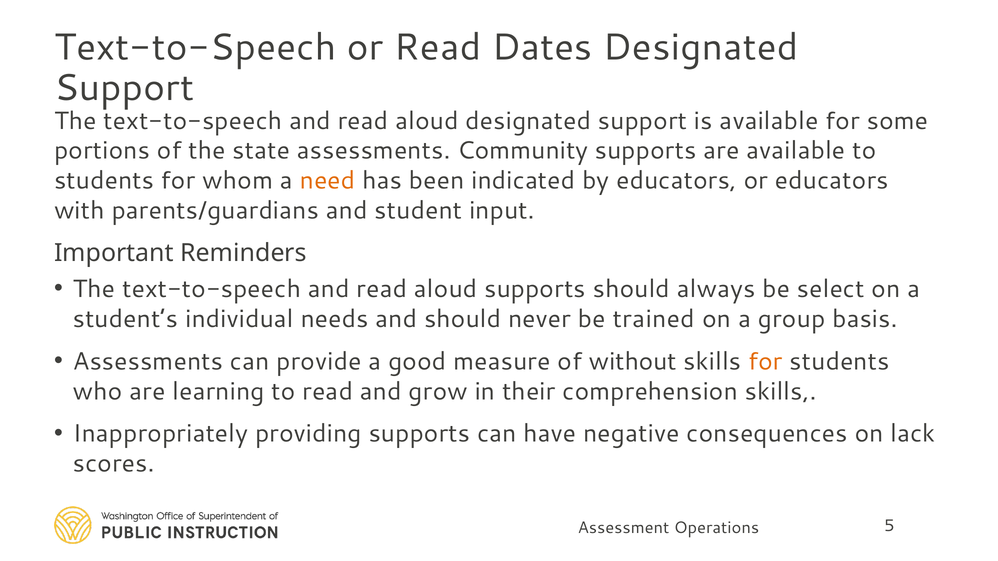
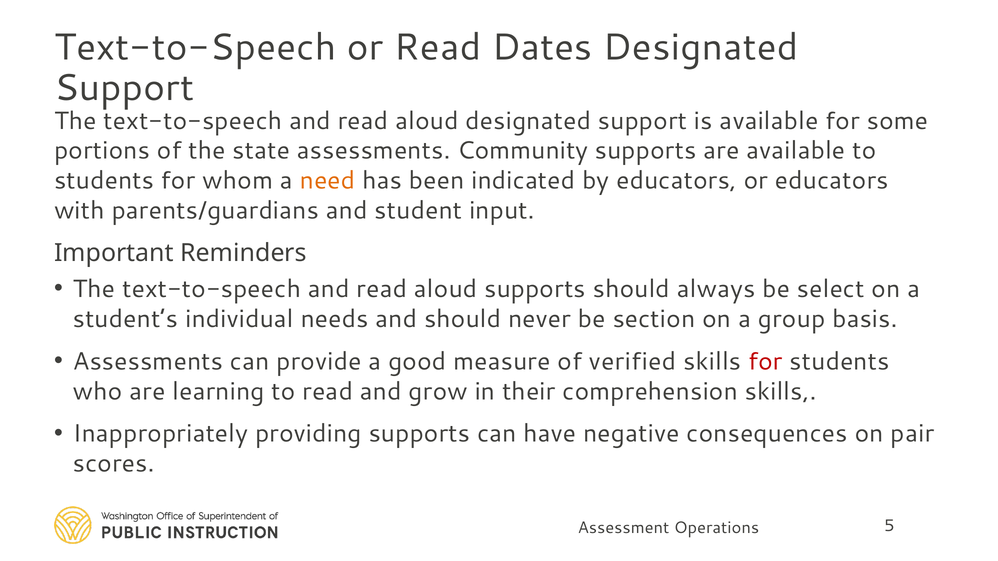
trained: trained -> section (654, 319)
without: without -> verified (633, 362)
for colour: orange -> red (765, 362)
lack: lack -> pair (913, 434)
